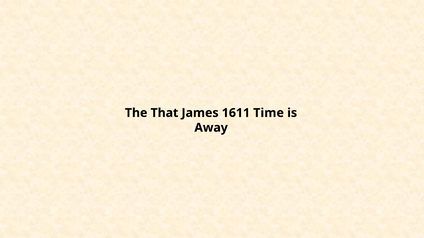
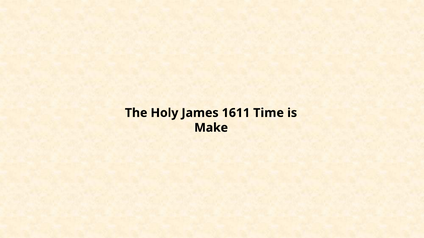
That: That -> Holy (164, 113)
Away: Away -> Make (211, 128)
